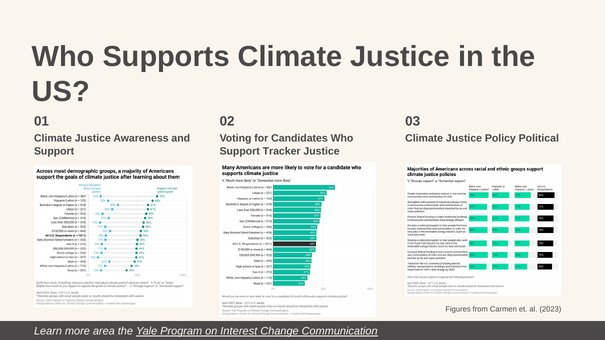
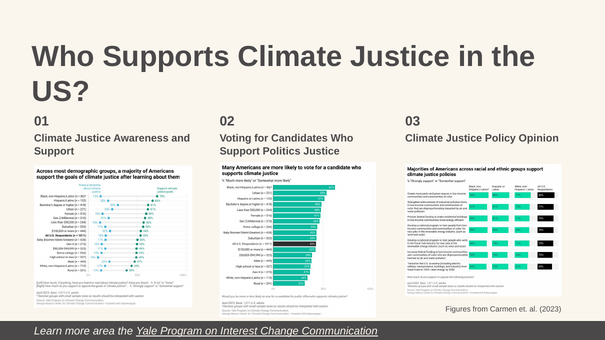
Political: Political -> Opinion (539, 138)
Tracker: Tracker -> Politics (282, 151)
